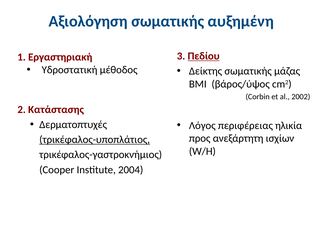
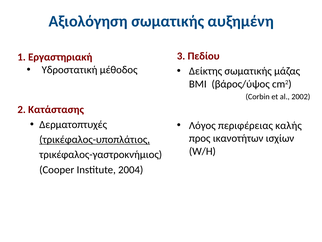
Πεδίου underline: present -> none (204, 56)
ηλικία: ηλικία -> καλής (289, 125)
ανεξάρτητη: ανεξάρτητη -> ικανοτήτων (238, 138)
